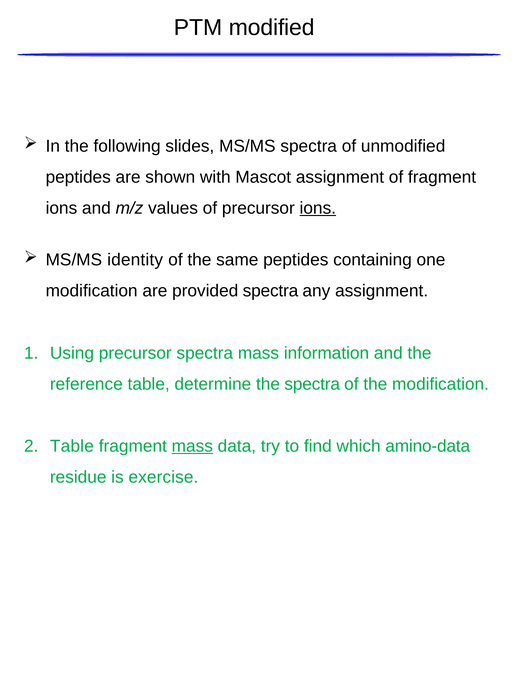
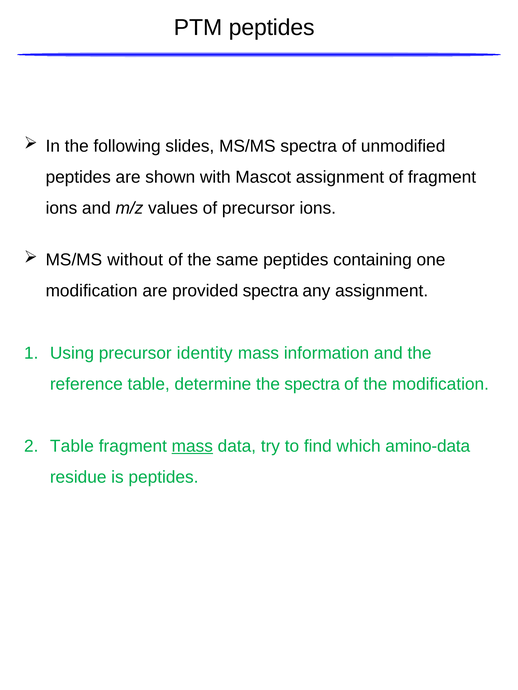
PTM modified: modified -> peptides (272, 28)
ions underline: present -> none (318, 208)
identity: identity -> without (135, 260)
precursor spectra: spectra -> identity (205, 353)
is exercise: exercise -> peptides (163, 478)
